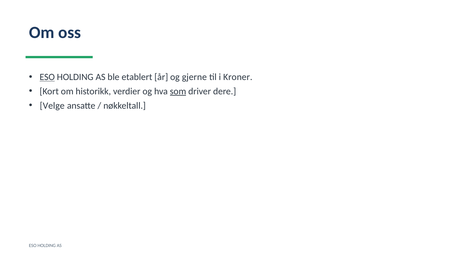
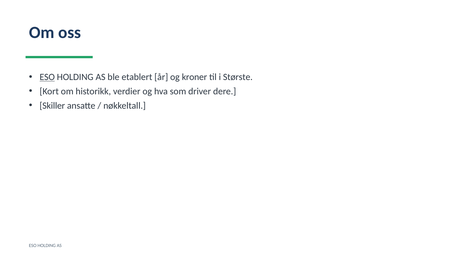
gjerne: gjerne -> kroner (194, 77)
Kroner: Kroner -> Største (238, 77)
som underline: present -> none (178, 91)
Velge: Velge -> Skiller (52, 106)
